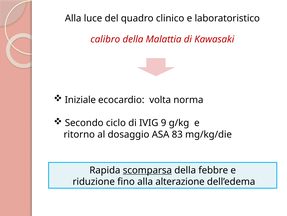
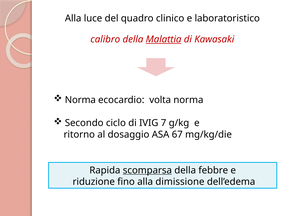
Malattia underline: none -> present (164, 39)
Iniziale: Iniziale -> Norma (80, 100)
9: 9 -> 7 (164, 123)
83: 83 -> 67 (177, 134)
alterazione: alterazione -> dimissione (180, 181)
